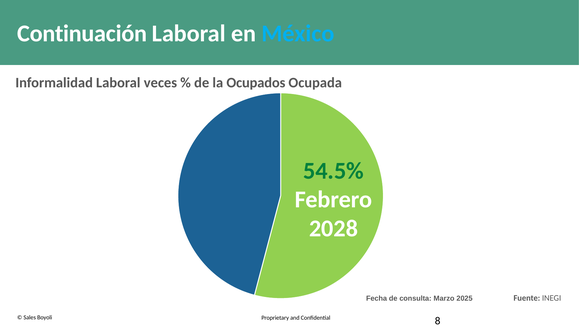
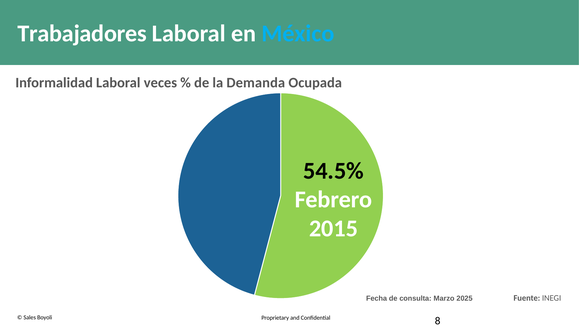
Continuación: Continuación -> Trabajadores (82, 33)
Ocupados: Ocupados -> Demanda (256, 82)
54.5% colour: green -> black (333, 171)
2028: 2028 -> 2015 (333, 228)
